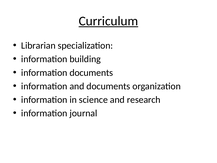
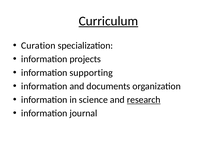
Librarian: Librarian -> Curation (38, 46)
building: building -> projects (85, 59)
information documents: documents -> supporting (91, 73)
research underline: none -> present (144, 100)
